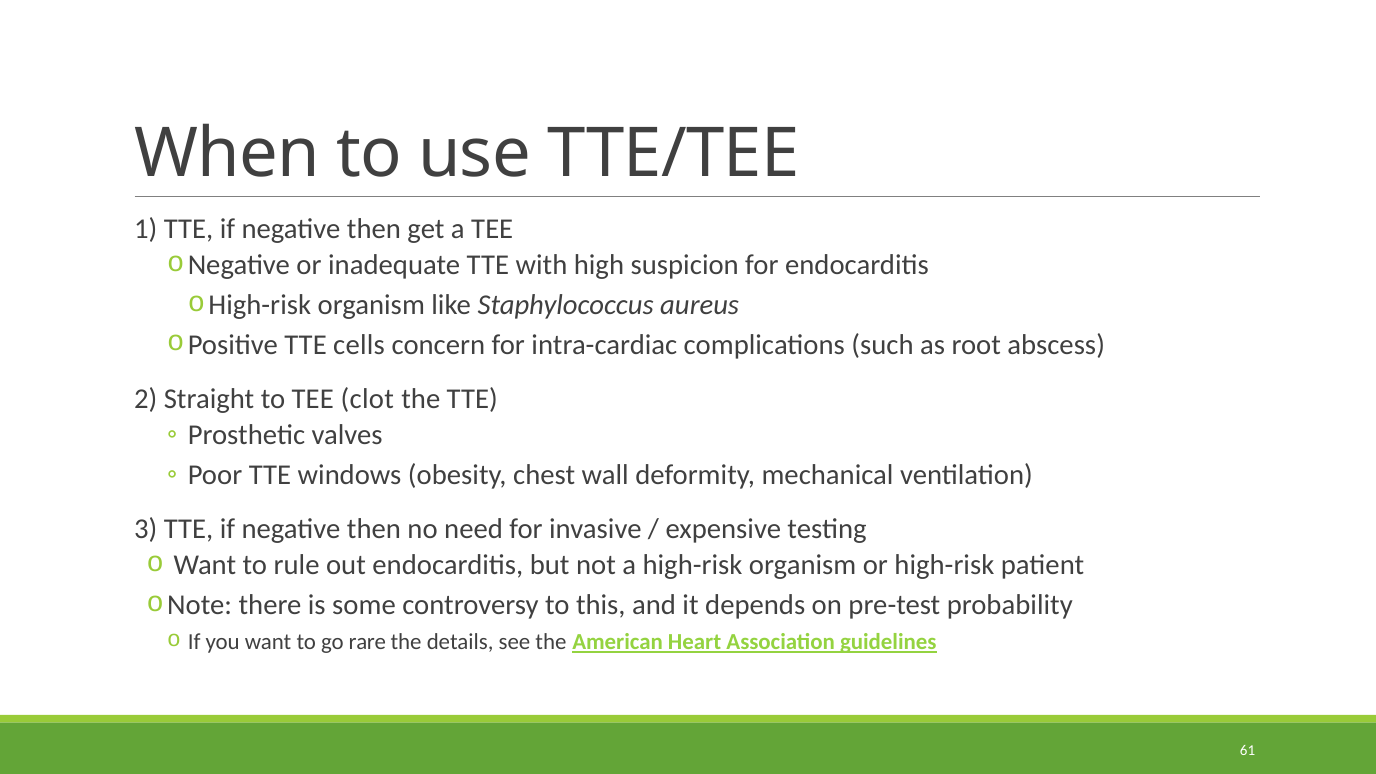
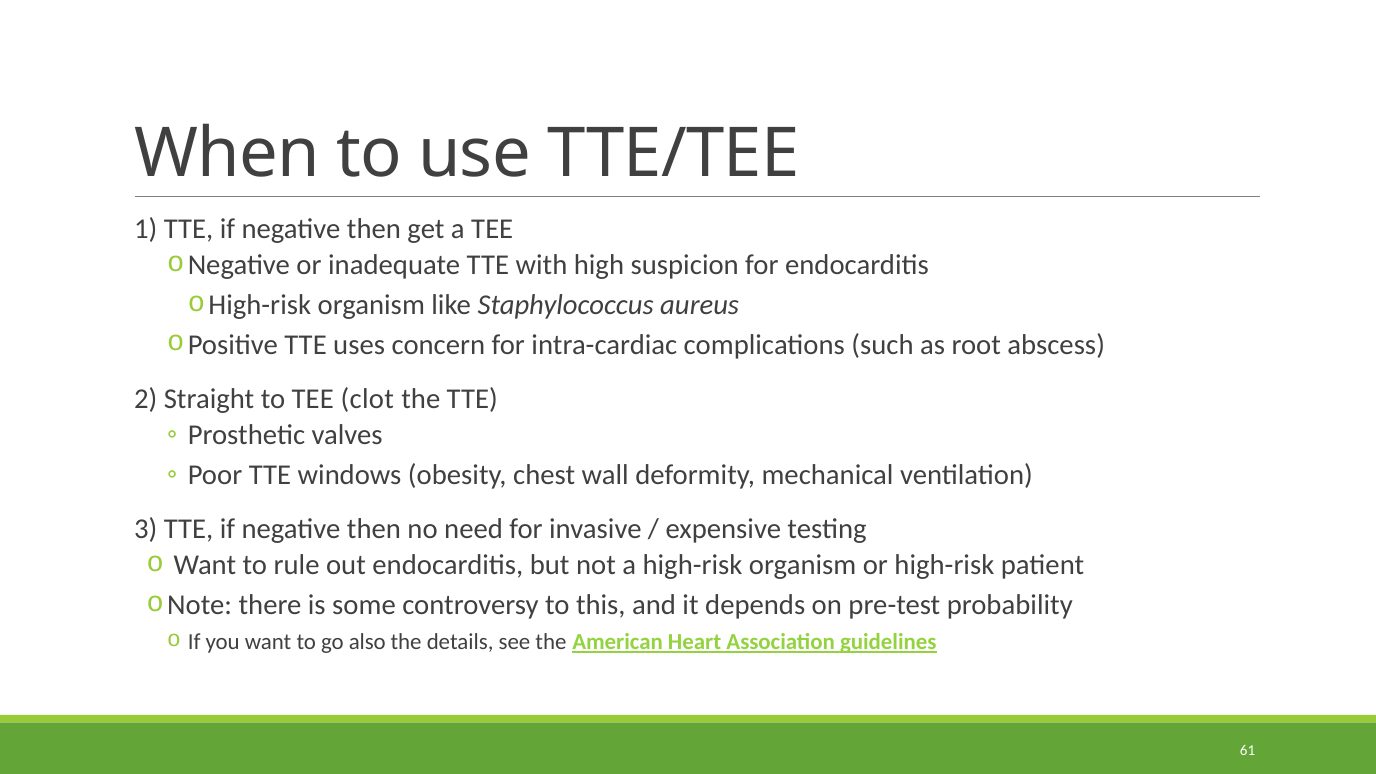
cells: cells -> uses (359, 345)
rare: rare -> also (367, 642)
